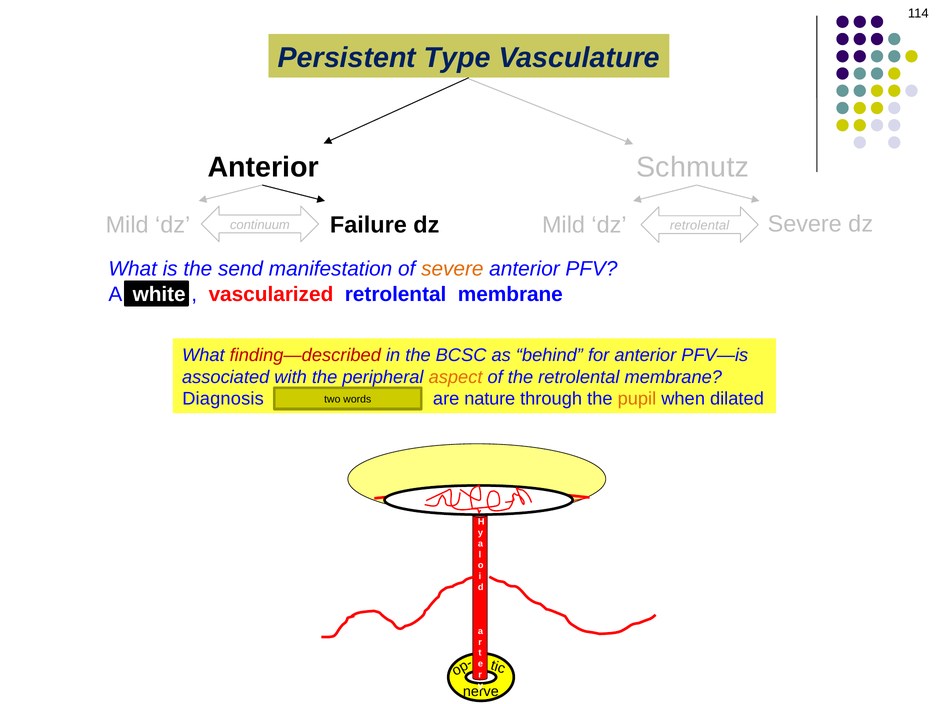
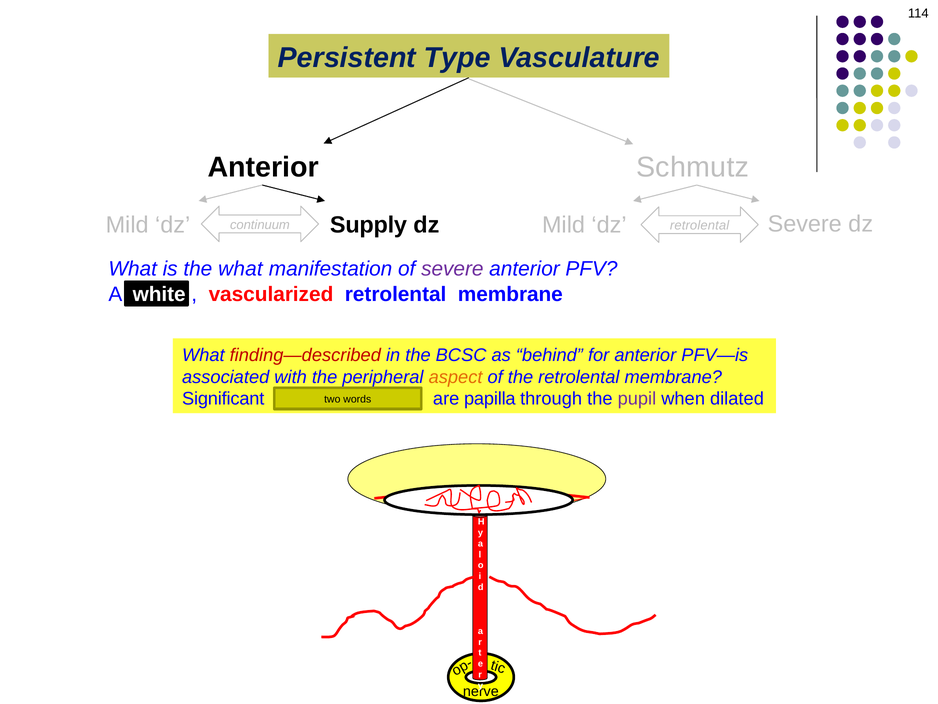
Failure: Failure -> Supply (369, 225)
the send: send -> what (240, 269)
severe colour: orange -> purple (452, 269)
Diagnosis: Diagnosis -> Significant (223, 399)
nature: nature -> papilla (490, 399)
pupil colour: orange -> purple (637, 399)
